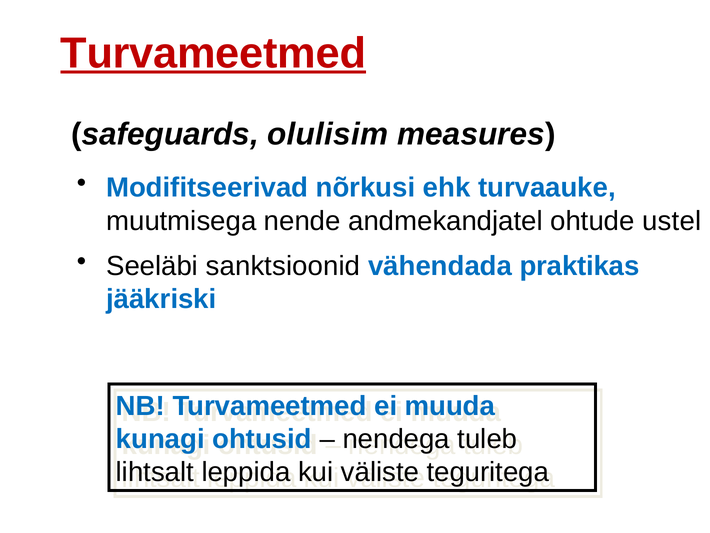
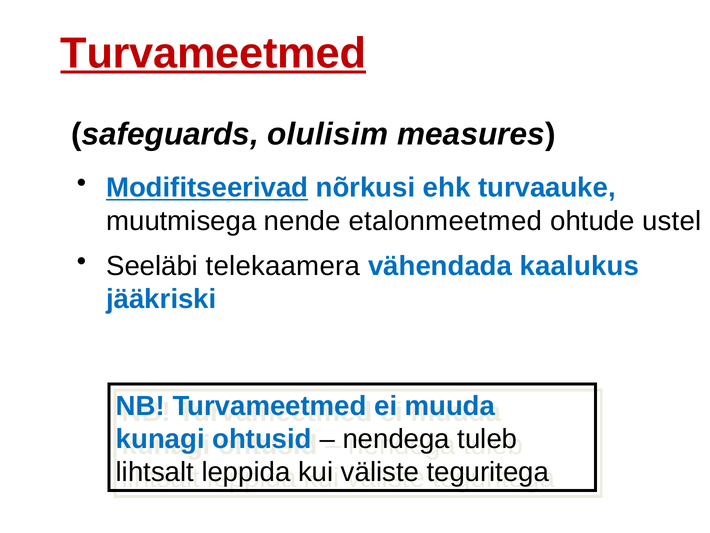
Modifitseerivad underline: none -> present (207, 188)
andmekandjatel: andmekandjatel -> etalonmeetmed (445, 221)
sanktsioonid: sanktsioonid -> telekaamera (283, 266)
praktikas: praktikas -> kaalukus (579, 266)
